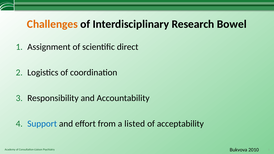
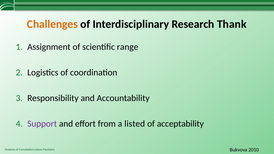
Bowel: Bowel -> Thank (232, 24)
direct: direct -> range (128, 47)
Support colour: blue -> purple (42, 124)
